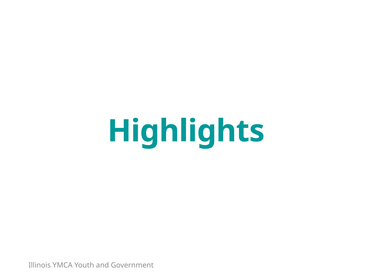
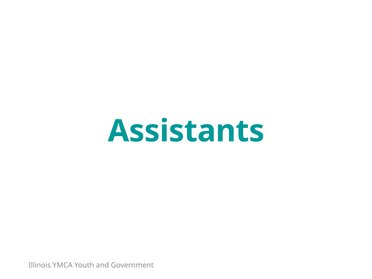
Highlights: Highlights -> Assistants (186, 131)
